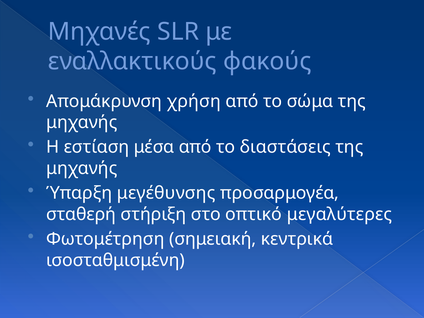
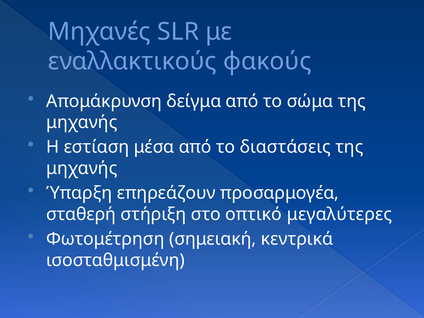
χρήση: χρήση -> δείγμα (194, 101)
μεγέθυνσης: μεγέθυνσης -> επηρεάζουν (166, 193)
